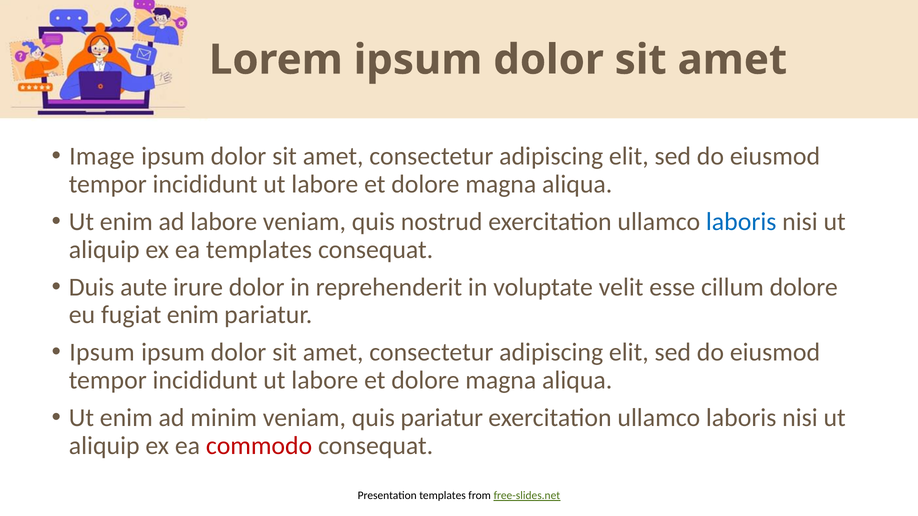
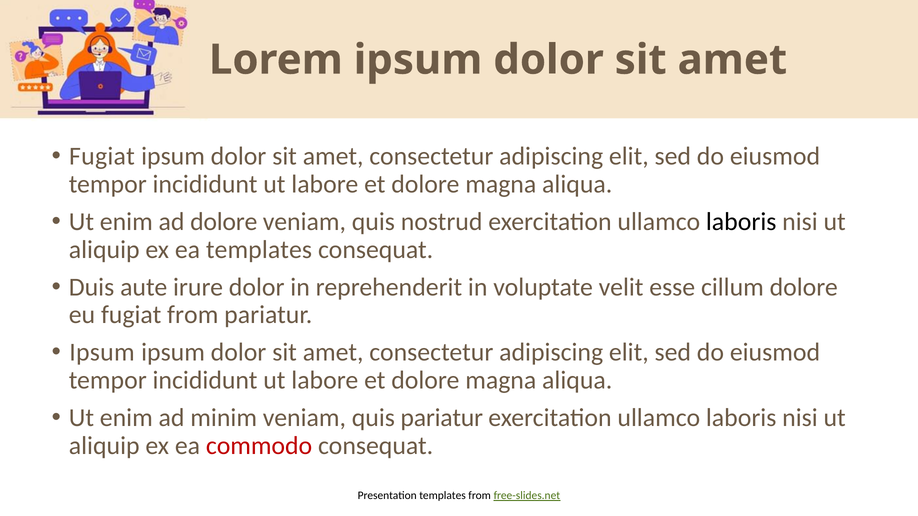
Image: Image -> Fugiat (102, 156)
ad labore: labore -> dolore (224, 222)
laboris colour: blue -> black (741, 222)
fugiat enim: enim -> from (193, 315)
